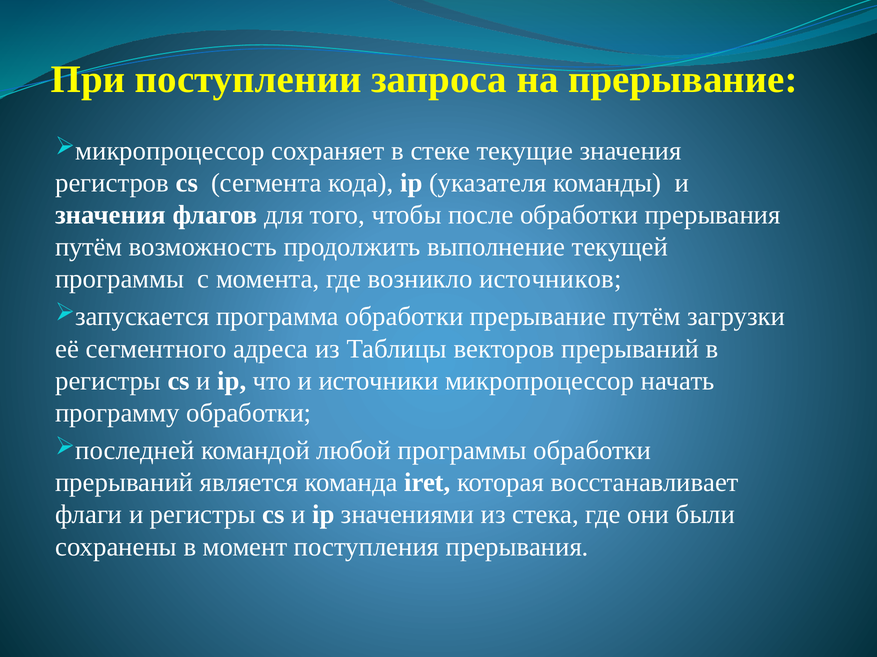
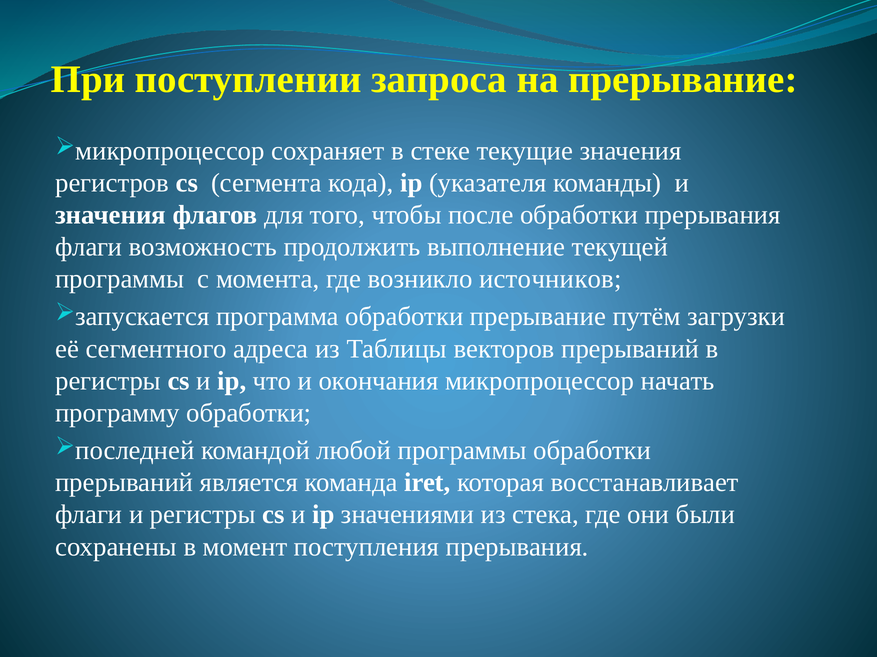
путём: путём -> флаги (89, 247)
источники: источники -> окончания (379, 381)
